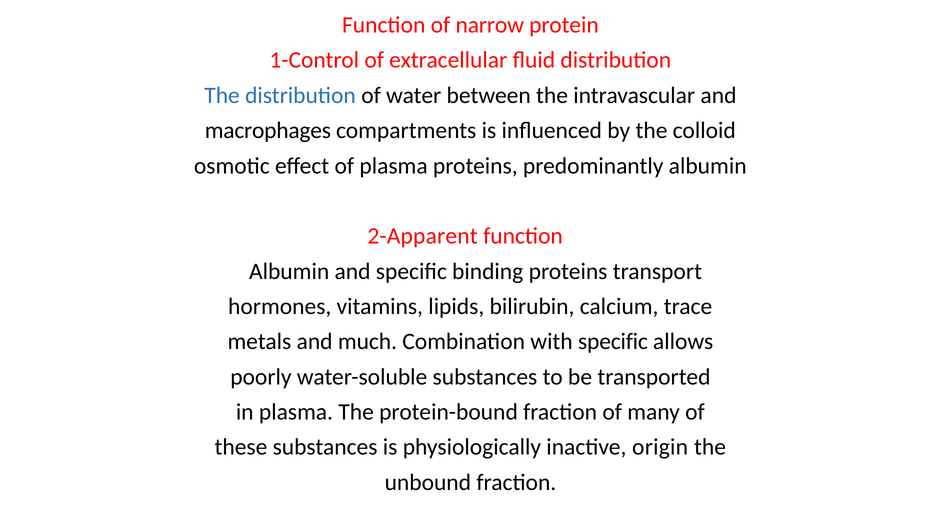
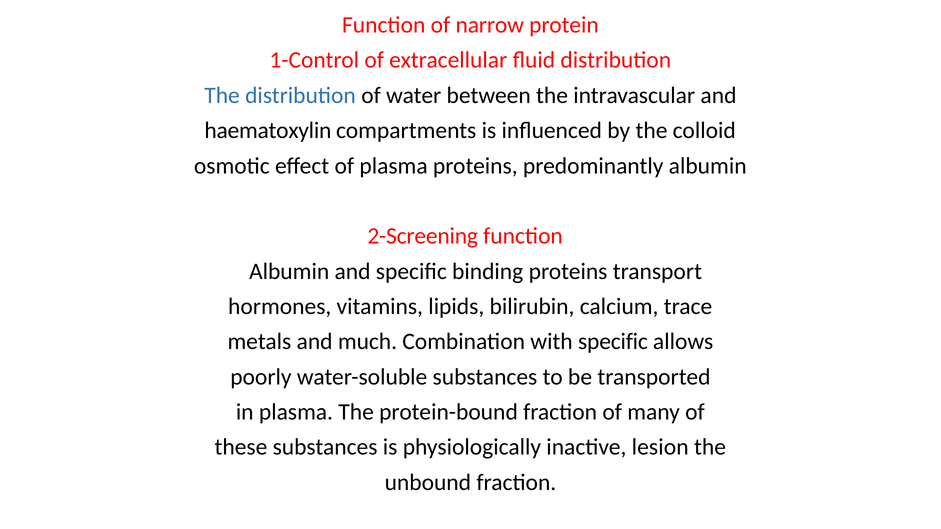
macrophages: macrophages -> haematoxylin (268, 131)
2-Apparent: 2-Apparent -> 2-Screening (423, 236)
origin: origin -> lesion (660, 447)
